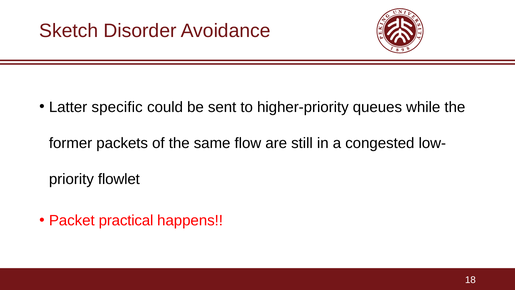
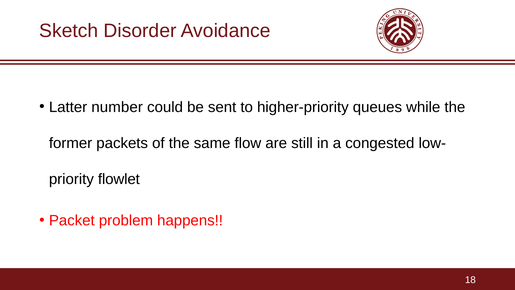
specific: specific -> number (117, 107)
practical: practical -> problem (126, 220)
